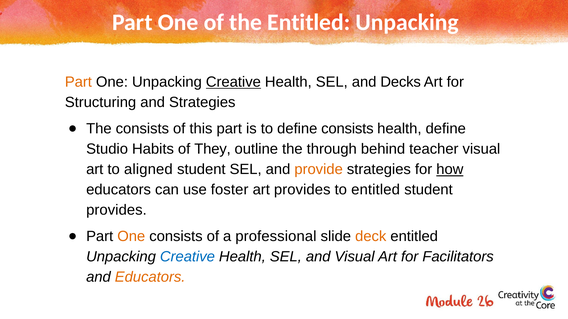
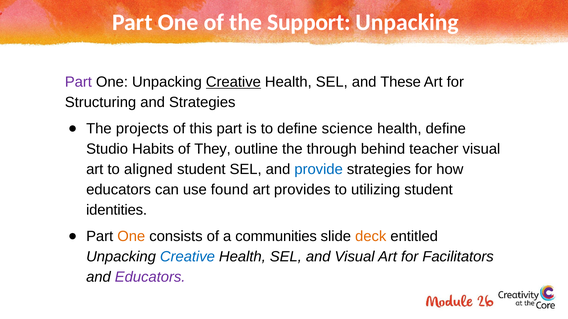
the Entitled: Entitled -> Support (309, 23)
Part colour: orange -> purple (78, 82)
Decks: Decks -> These (401, 82)
The consists: consists -> projects (142, 129)
define consists: consists -> science (347, 129)
provide colour: orange -> blue (319, 170)
how underline: present -> none (450, 170)
foster: foster -> found (230, 190)
to entitled: entitled -> utilizing (376, 190)
provides: provides -> identities (117, 210)
professional: professional -> communities (276, 237)
Educators colour: orange -> purple (150, 278)
